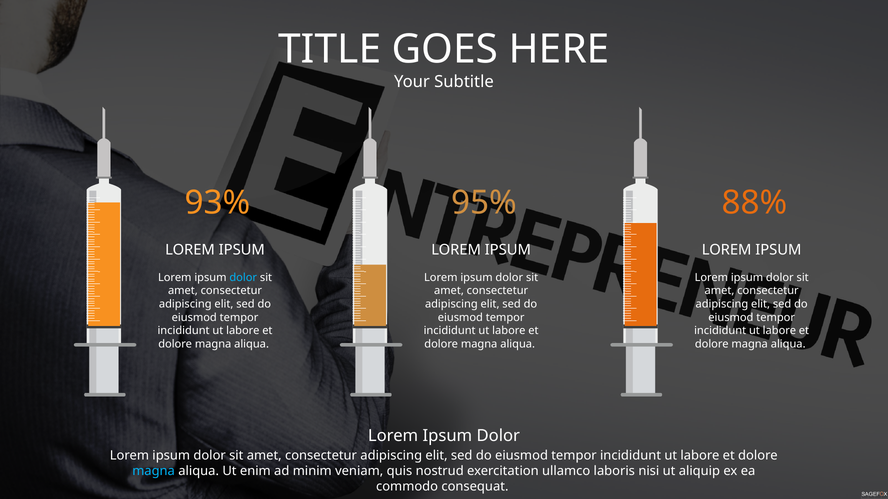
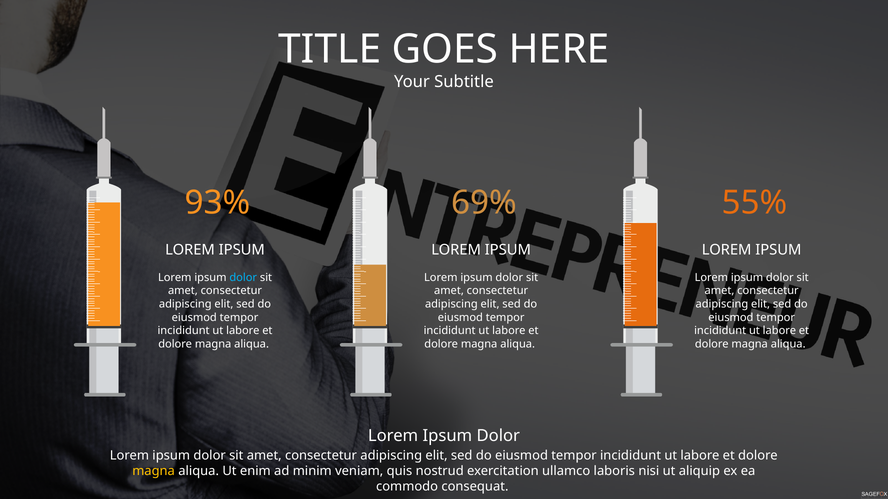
95%: 95% -> 69% (484, 203)
88%: 88% -> 55% (754, 203)
magna colour: light blue -> yellow (154, 472)
